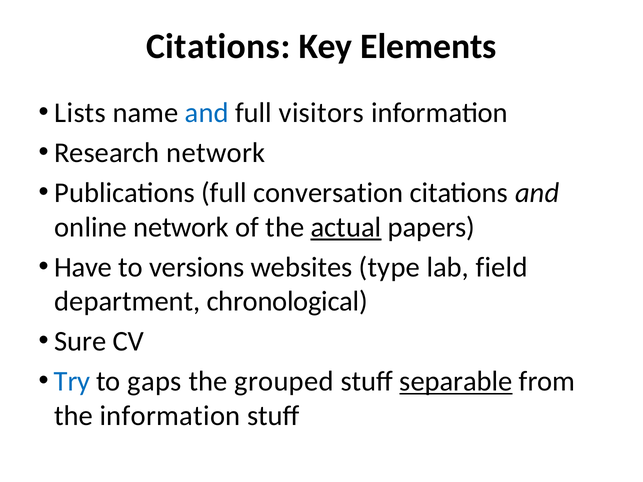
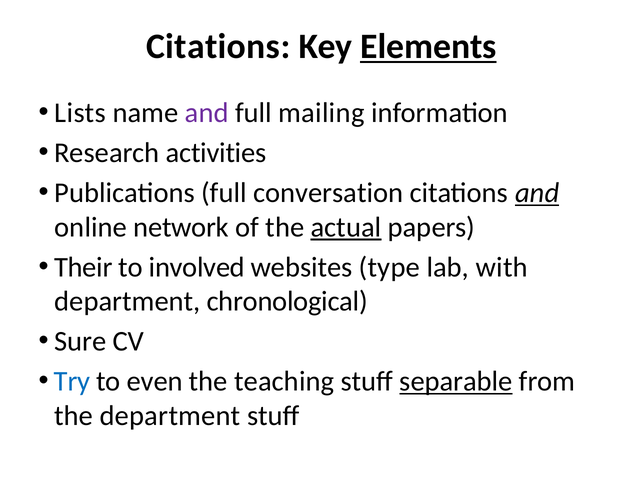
Elements underline: none -> present (428, 47)
and colour: blue -> purple (207, 113)
visitors: visitors -> mailing (321, 113)
Research network: network -> activities (216, 153)
and underline: none -> present (537, 193)
Have: Have -> Their (83, 267)
versions: versions -> involved (197, 267)
field: field -> with (502, 267)
gaps: gaps -> even (155, 382)
grouped: grouped -> teaching (284, 382)
the information: information -> department (170, 416)
